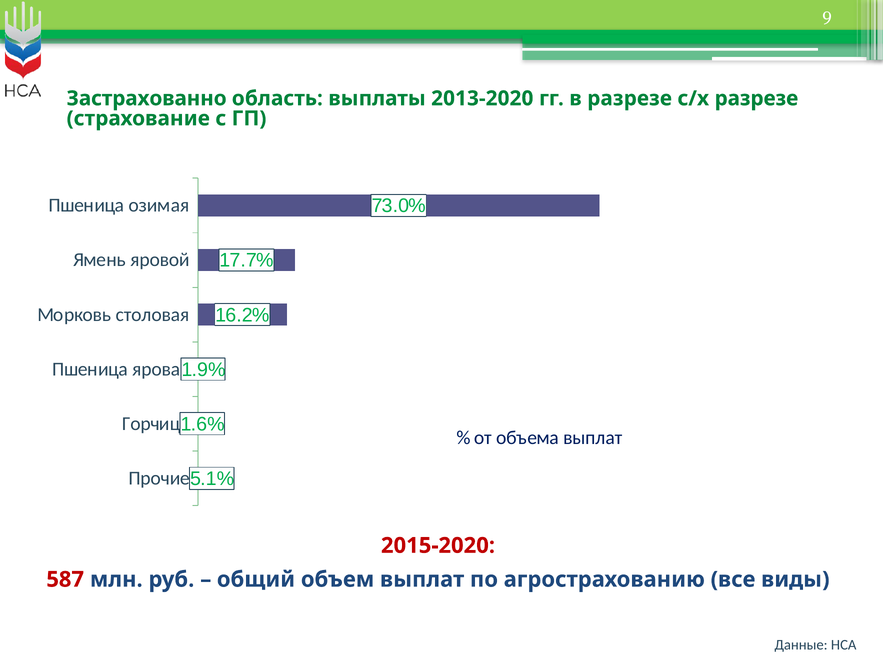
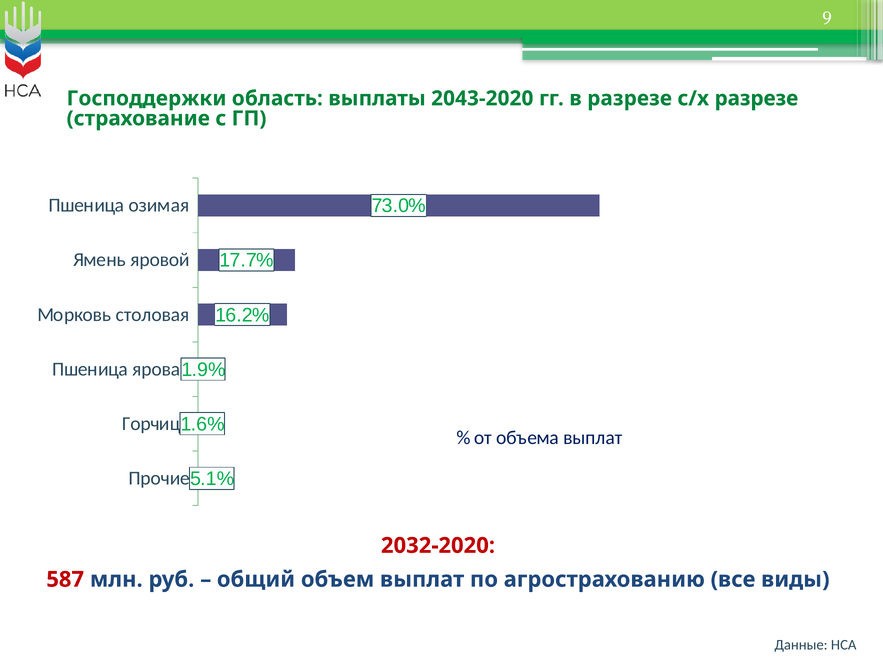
Застрахованно: Застрахованно -> Господдержки (147, 98)
2013-2020: 2013-2020 -> 2043-2020 (482, 98)
2015-2020: 2015-2020 -> 2032-2020 (438, 545)
